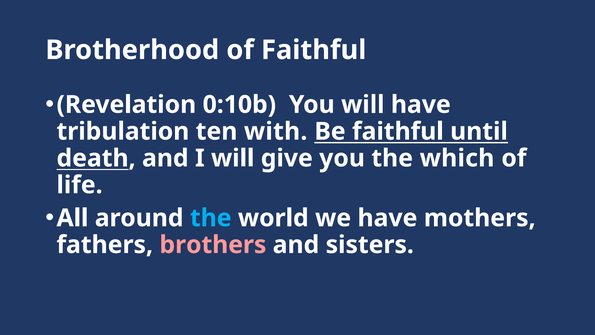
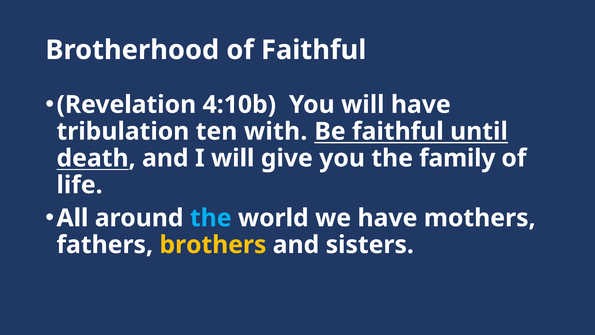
0:10b: 0:10b -> 4:10b (239, 105)
which: which -> family (457, 158)
brothers colour: pink -> yellow (213, 245)
